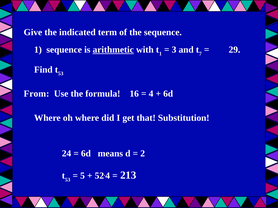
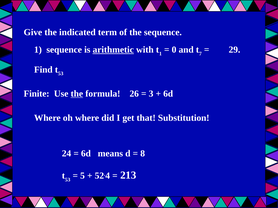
3: 3 -> 0 (174, 50)
From: From -> Finite (37, 94)
the underline: none -> present (77, 94)
16: 16 -> 26 (134, 94)
4: 4 -> 3 (151, 94)
2: 2 -> 8 (143, 154)
